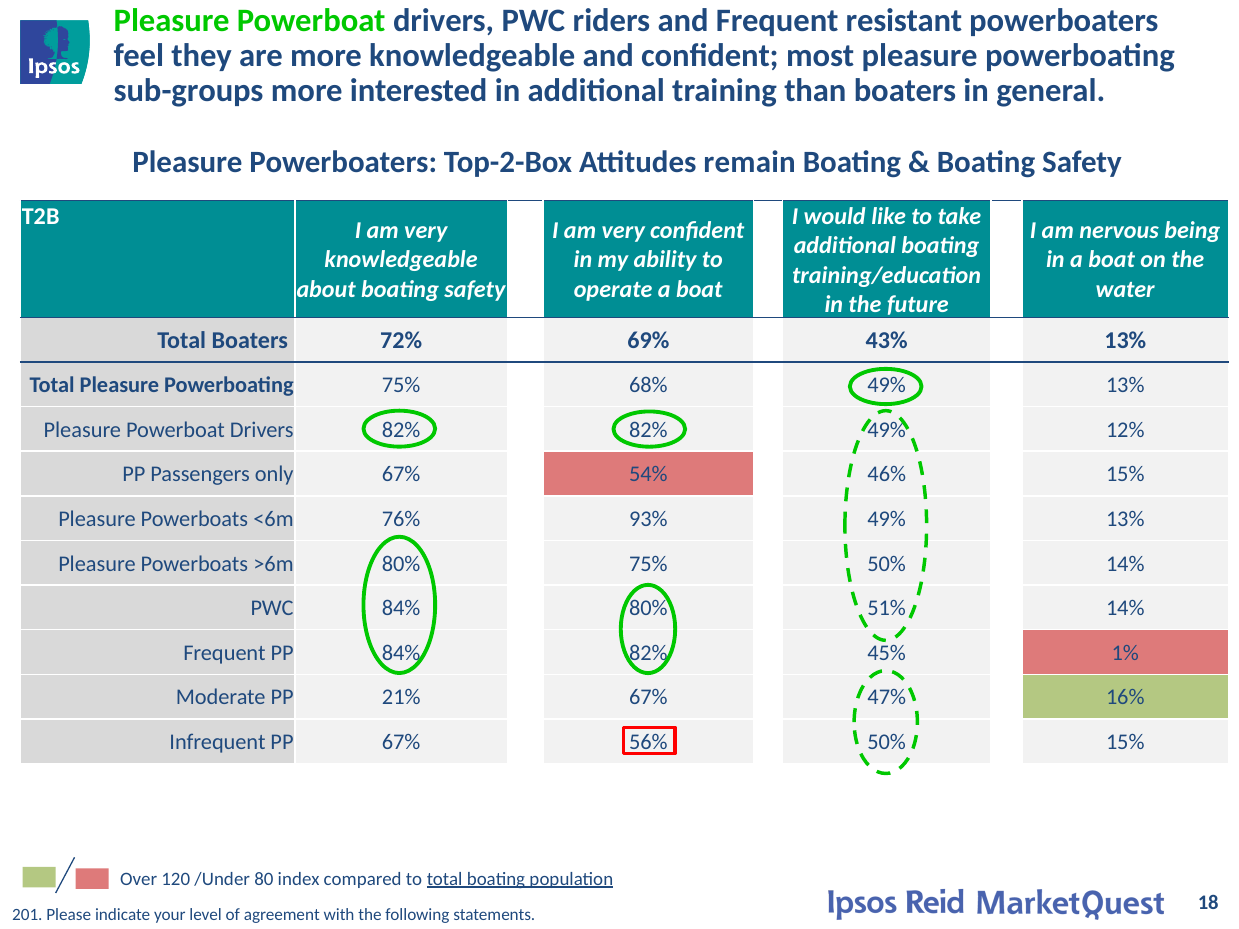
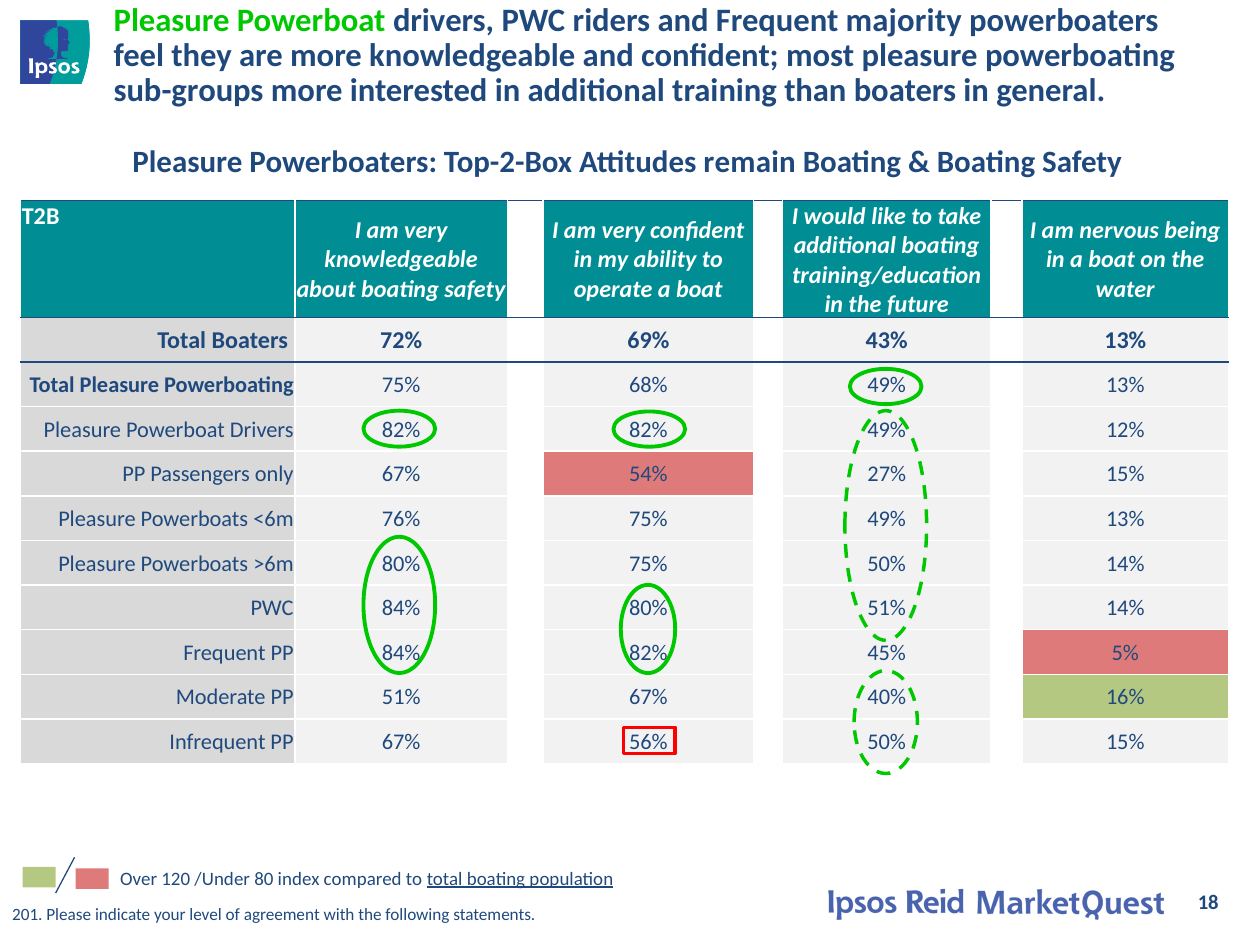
resistant: resistant -> majority (904, 21)
46%: 46% -> 27% (887, 475)
76% 93%: 93% -> 75% (648, 519)
1%: 1% -> 5% (1125, 653)
PP 21%: 21% -> 51% (401, 698)
47%: 47% -> 40% (887, 698)
